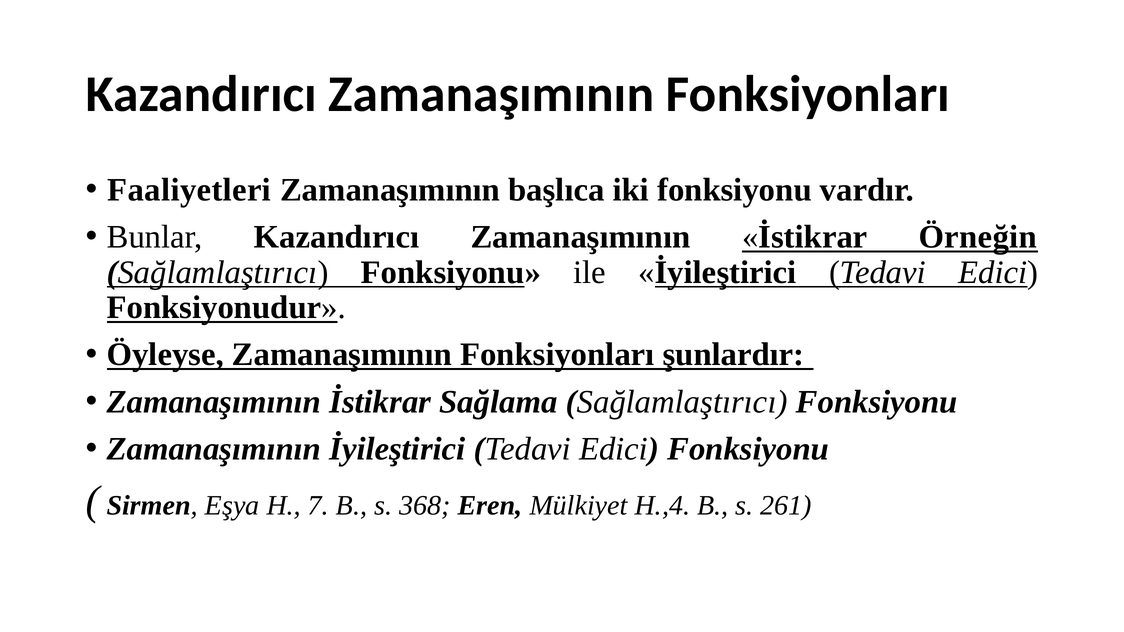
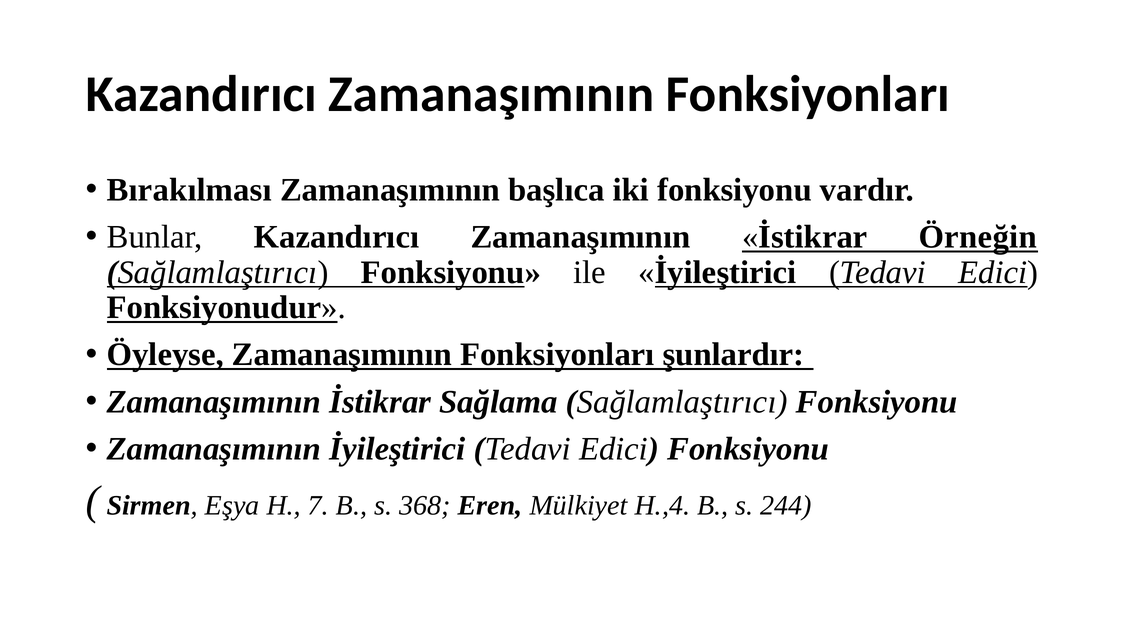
Faaliyetleri: Faaliyetleri -> Bırakılması (189, 190)
261: 261 -> 244 (786, 506)
